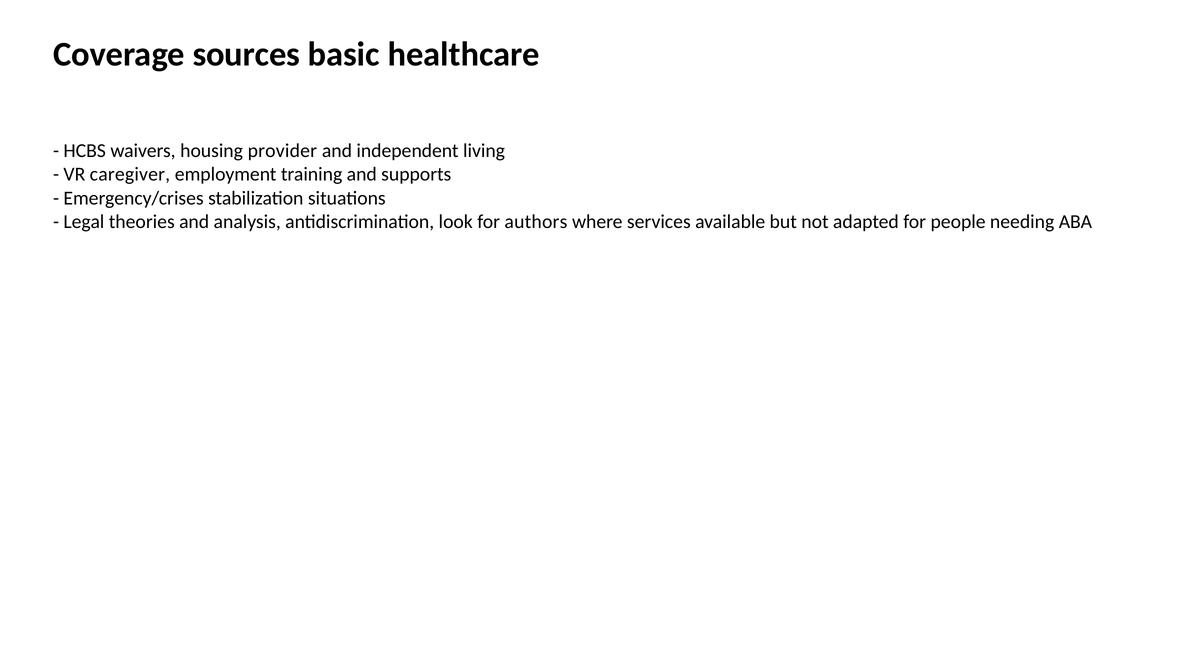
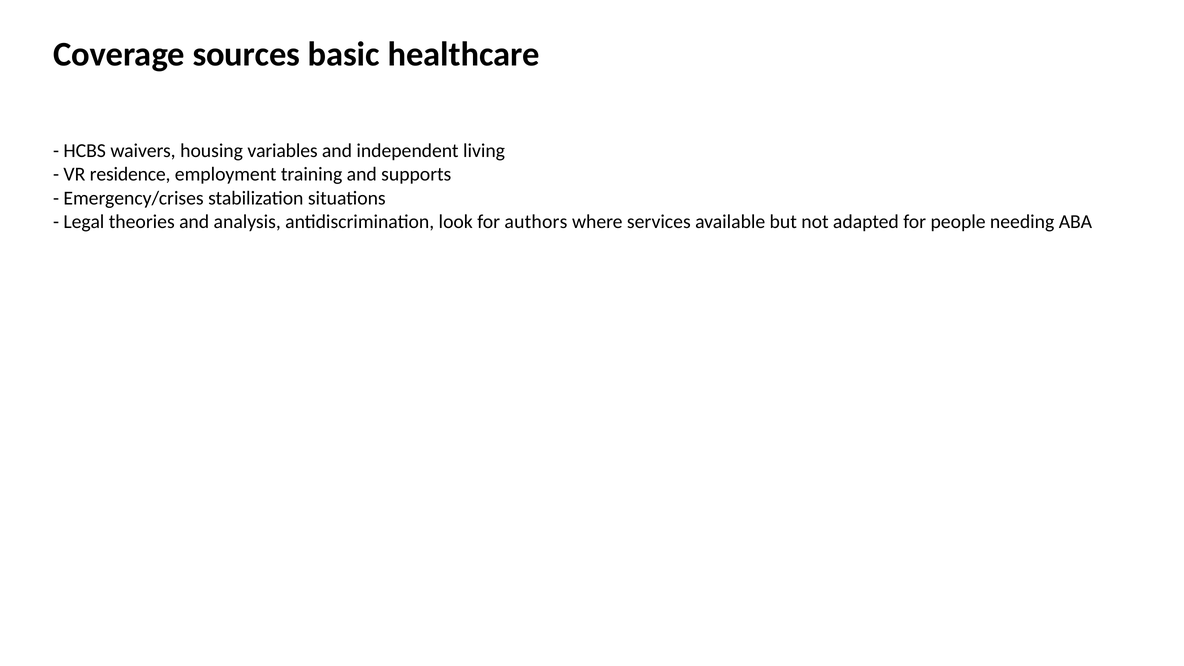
provider: provider -> variables (283, 151)
caregiver: caregiver -> residence (130, 174)
